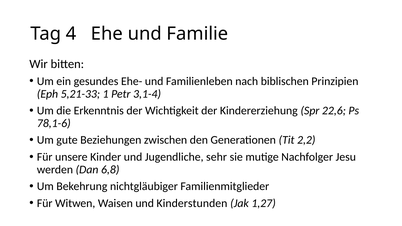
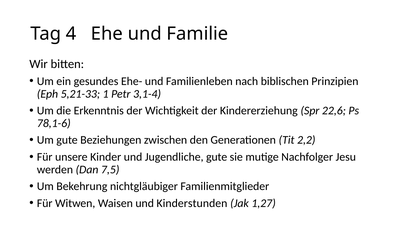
Jugendliche sehr: sehr -> gute (217, 157)
6,8: 6,8 -> 7,5 (110, 170)
